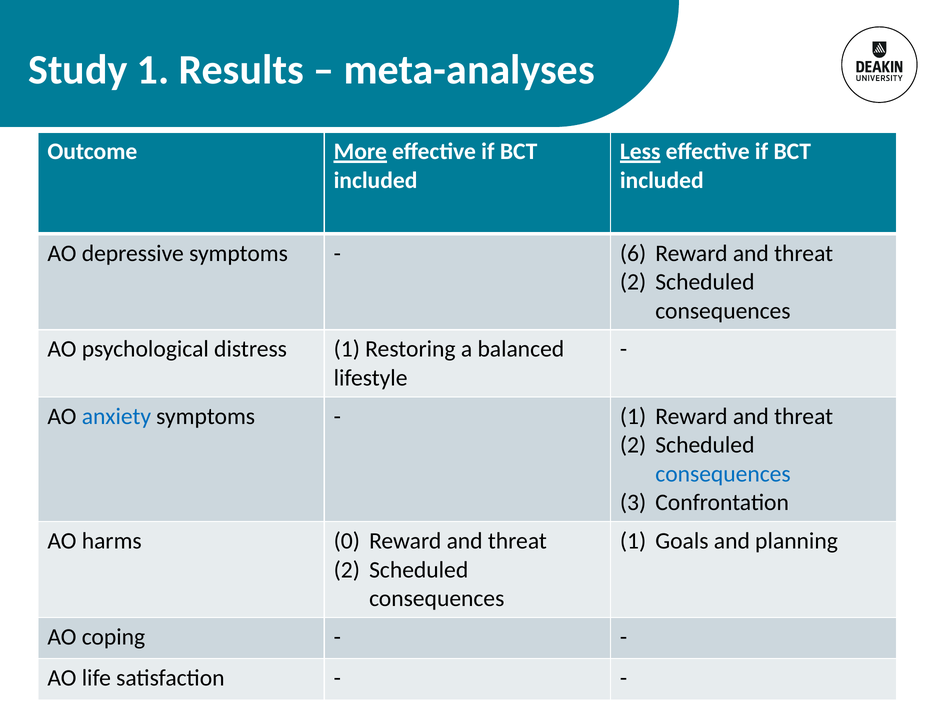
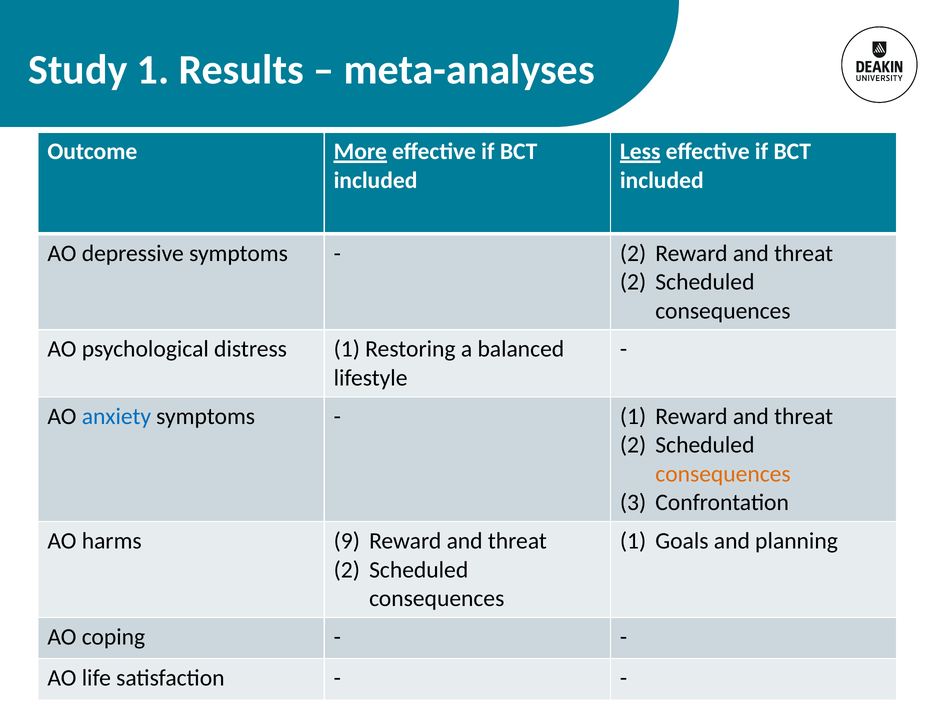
6: 6 -> 2 (633, 253)
consequences colour: blue -> orange (723, 474)
0: 0 -> 9 (347, 541)
